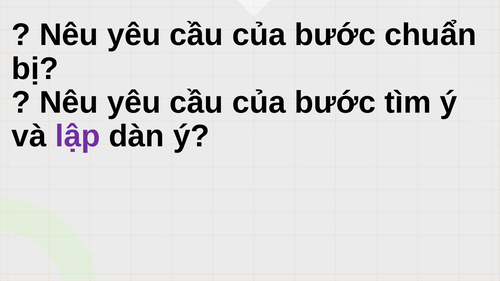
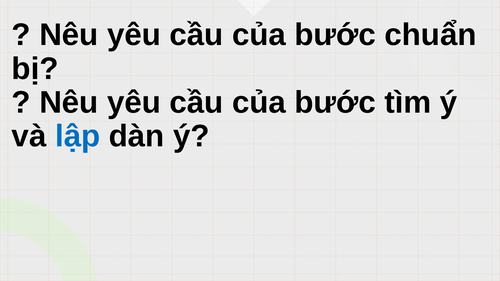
lập colour: purple -> blue (78, 136)
